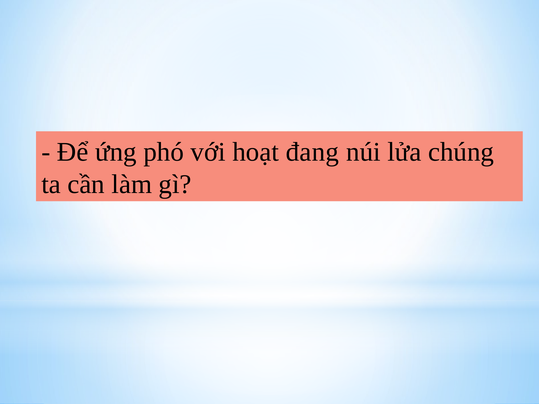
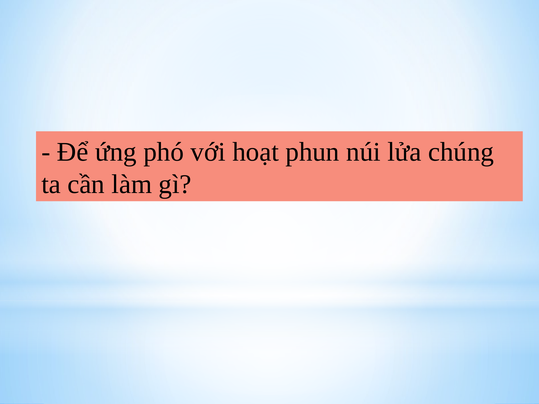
đang: đang -> phun (313, 152)
